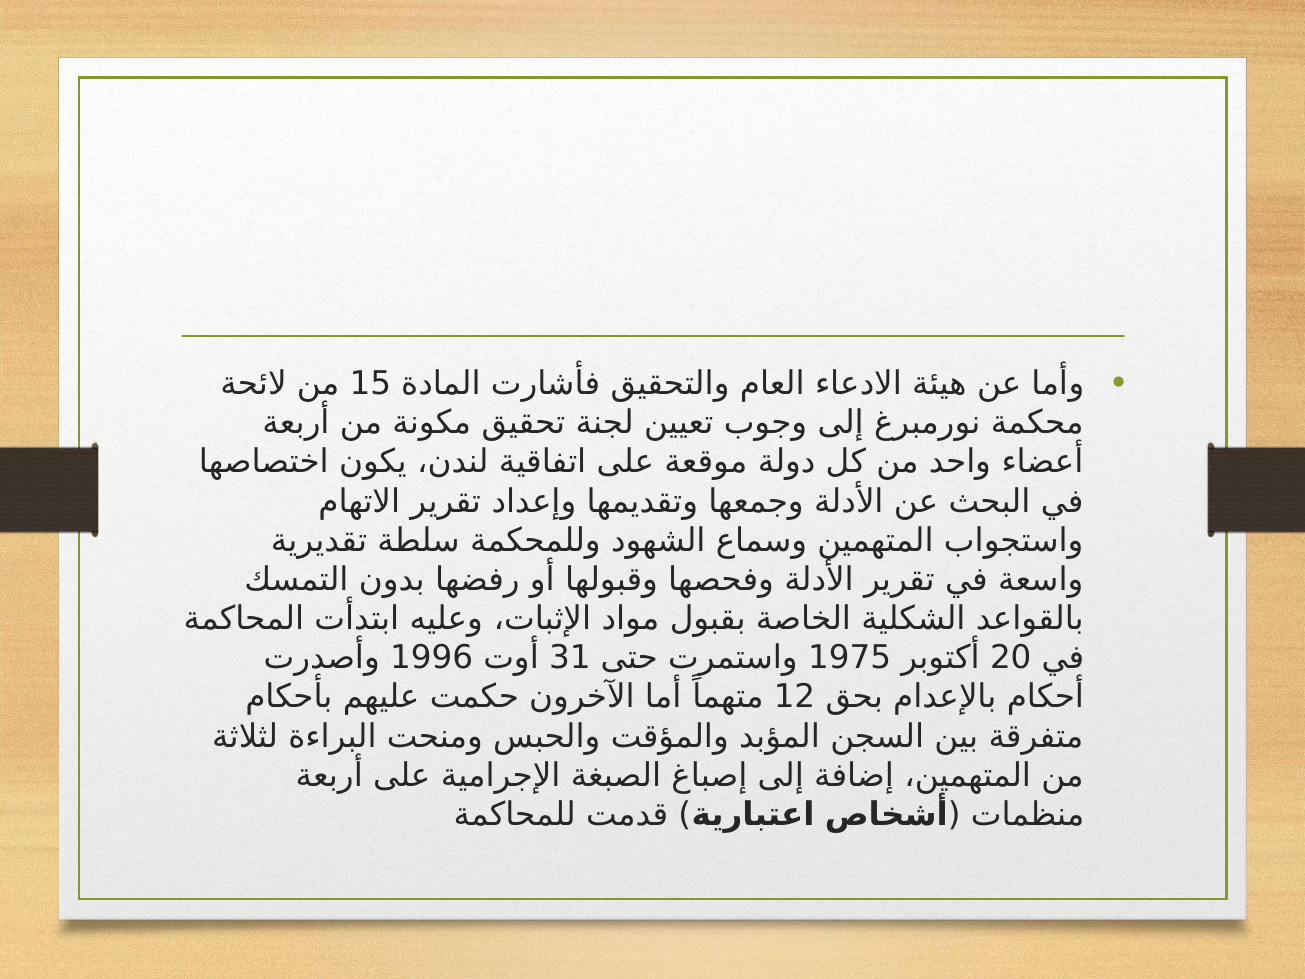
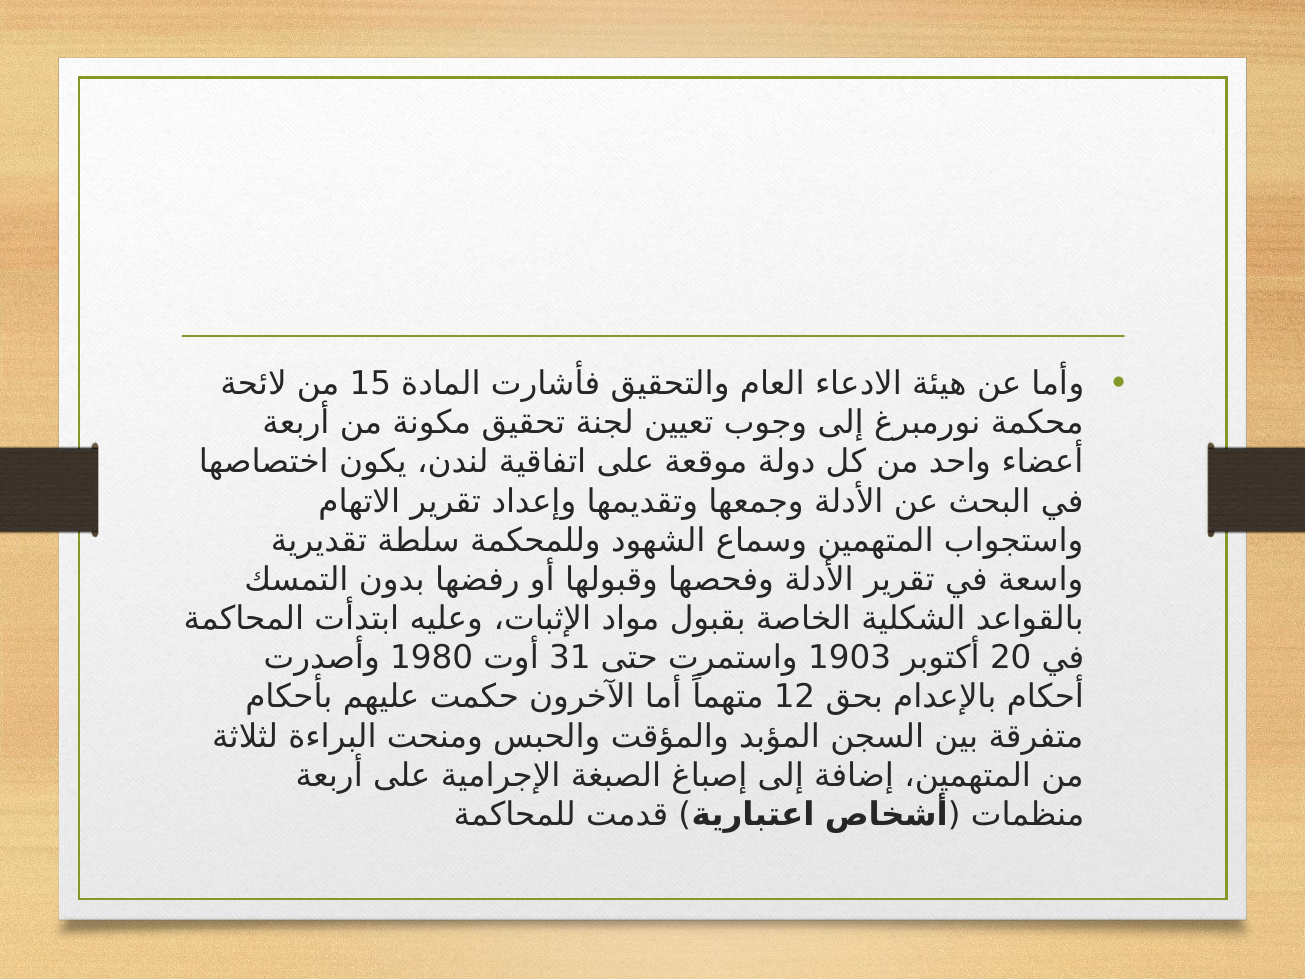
1996: 1996 -> 1980 (432, 658)
1975: 1975 -> 1903 (850, 658)
